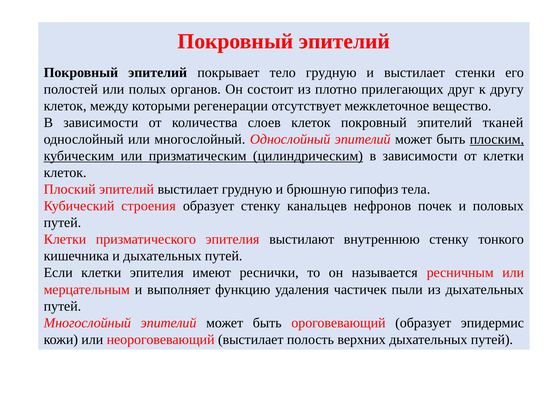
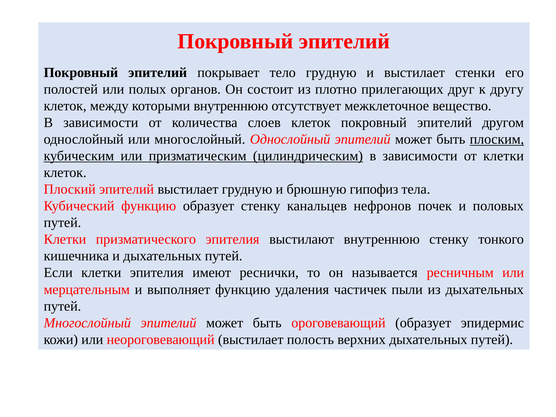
которыми регенерации: регенерации -> внутреннюю (231, 106)
тканей: тканей -> другом (503, 123)
Кубический строения: строения -> функцию (149, 206)
